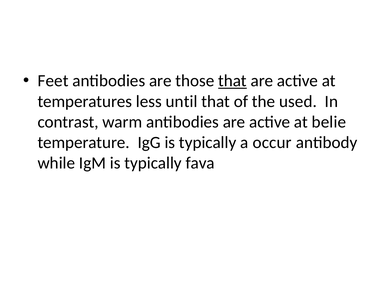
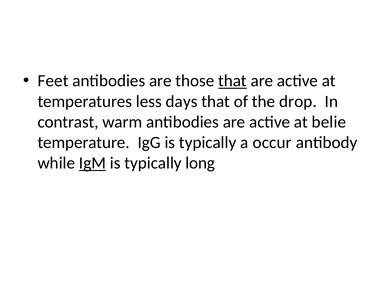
until: until -> days (182, 101)
used: used -> drop (298, 101)
IgM underline: none -> present (92, 163)
fava: fava -> long (200, 163)
